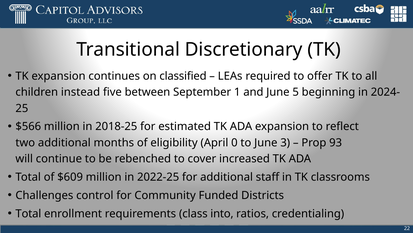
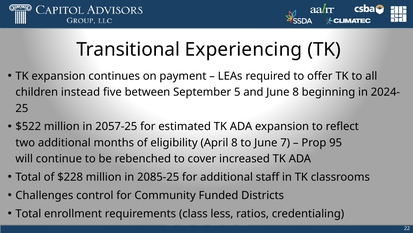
Discretionary: Discretionary -> Experiencing (244, 50)
classified: classified -> payment (183, 76)
1: 1 -> 5 (237, 92)
June 5: 5 -> 8 (296, 92)
$566: $566 -> $522 (28, 126)
2018-25: 2018-25 -> 2057-25 (116, 126)
April 0: 0 -> 8 (234, 142)
3: 3 -> 7 (285, 142)
93: 93 -> 95 (336, 142)
$609: $609 -> $228 (70, 177)
2022-25: 2022-25 -> 2085-25 (158, 177)
into: into -> less (222, 213)
